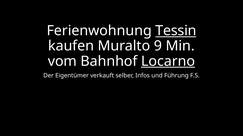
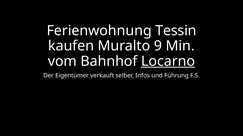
Tessin underline: present -> none (176, 31)
